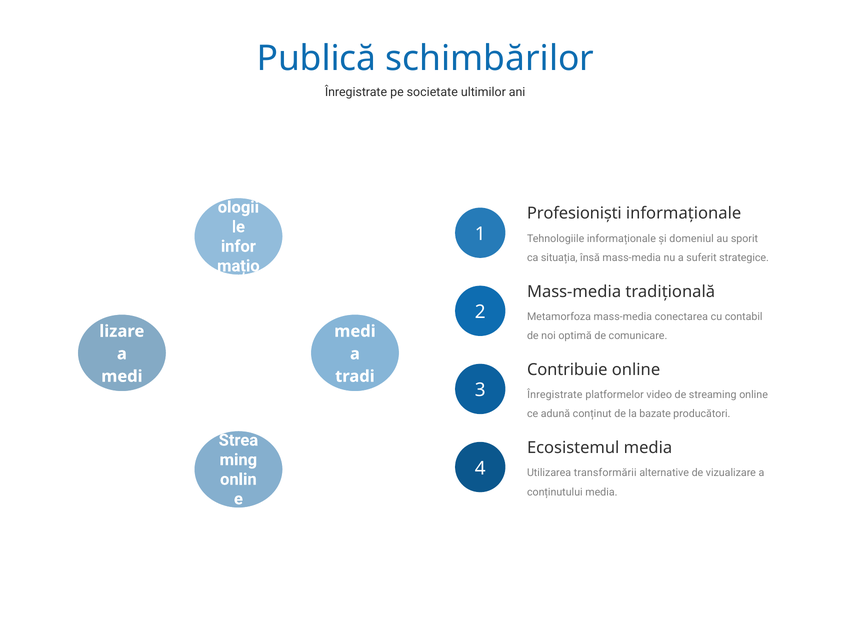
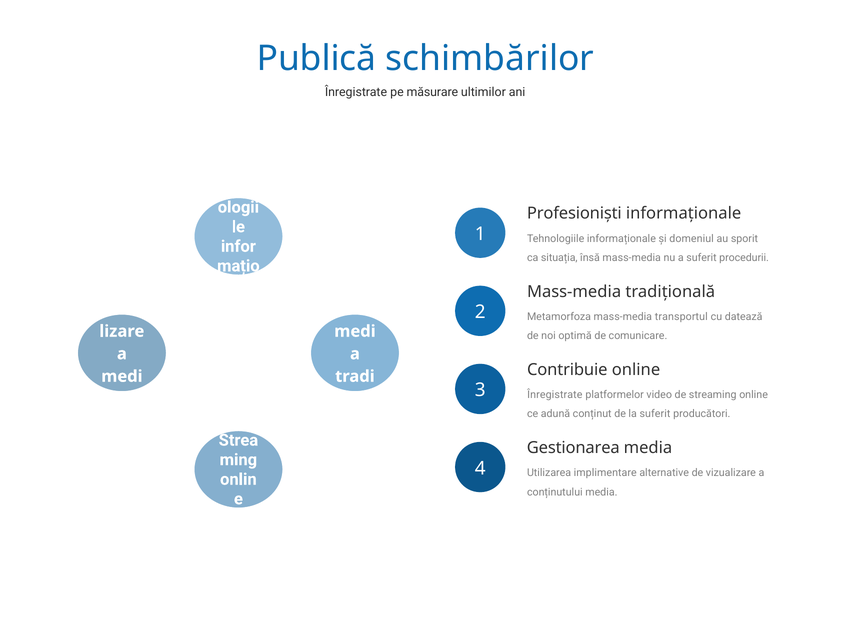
societate: societate -> măsurare (432, 92)
strategice: strategice -> procedurii (744, 258)
conectarea: conectarea -> transportul (681, 317)
contabil: contabil -> datează (744, 317)
la bazate: bazate -> suferit (655, 414)
Ecosistemul: Ecosistemul -> Gestionarea (573, 448)
transformării: transformării -> implimentare (605, 473)
